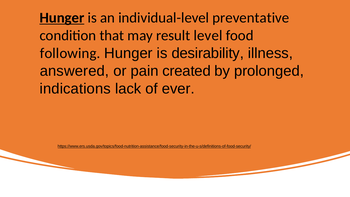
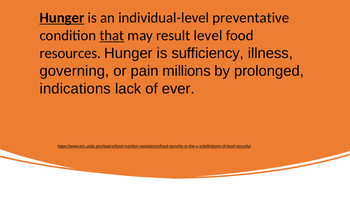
that underline: none -> present (112, 35)
following: following -> resources (70, 53)
desirability: desirability -> sufficiency (208, 53)
answered: answered -> governing (74, 71)
created: created -> millions (187, 71)
